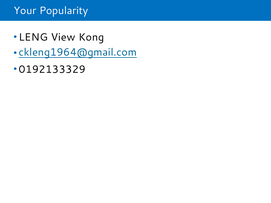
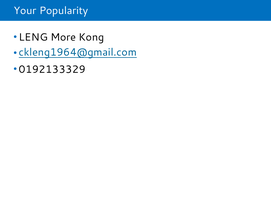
View: View -> More (63, 37)
